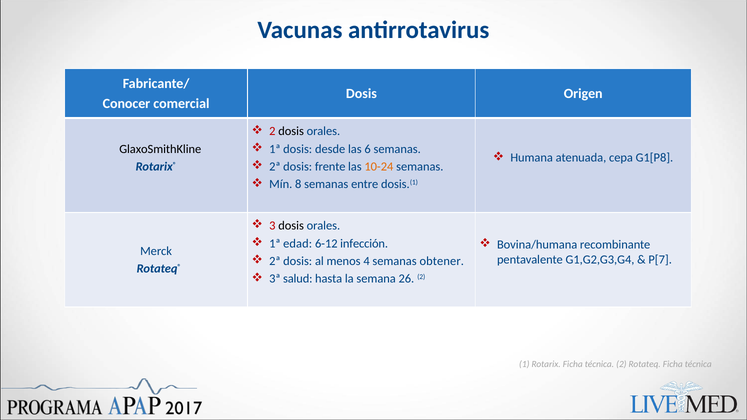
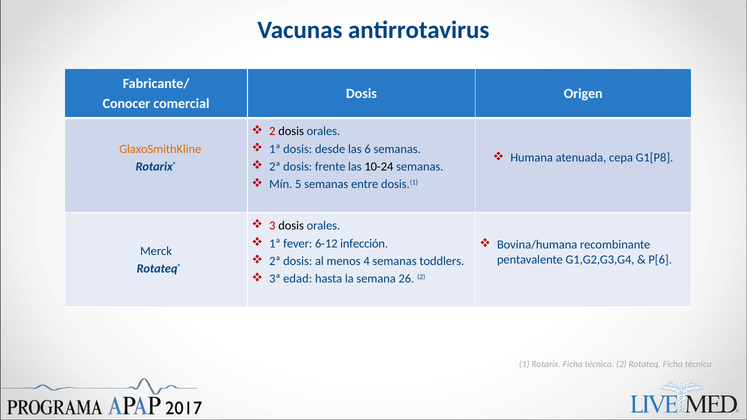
GlaxoSmithKline colour: black -> orange (160, 149)
10-24 colour: orange -> black (379, 167)
8: 8 -> 5 (298, 184)
edad: edad -> fever (298, 244)
P[7: P[7 -> P[6 (660, 260)
obtener: obtener -> toddlers (442, 261)
salud: salud -> edad (298, 279)
